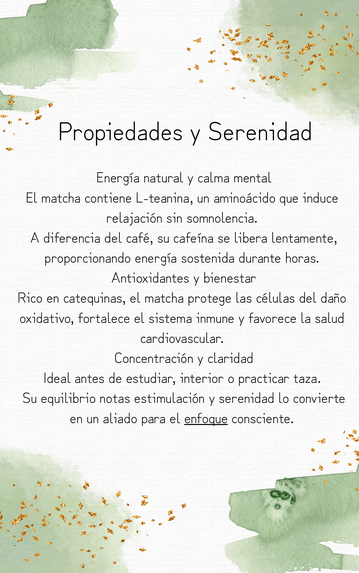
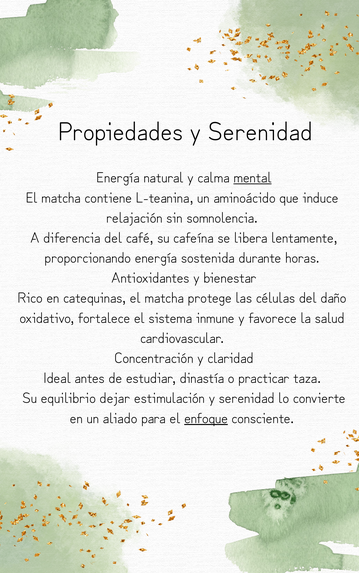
mental underline: none -> present (253, 178)
interior: interior -> dinastía (202, 378)
notas: notas -> dejar (115, 398)
